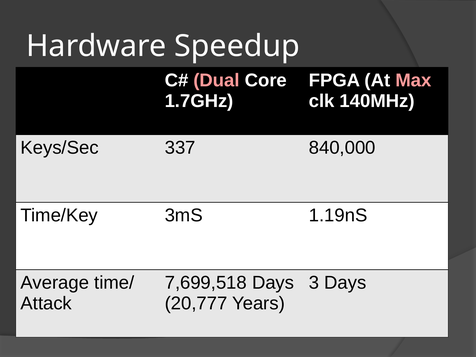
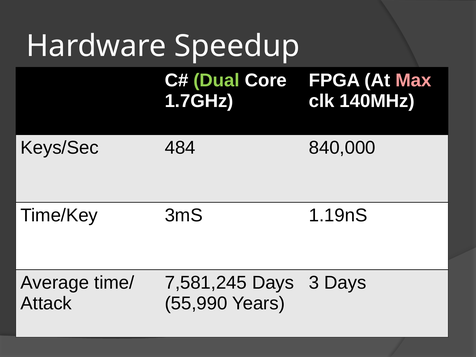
Dual colour: pink -> light green (217, 80)
337: 337 -> 484 (180, 148)
7,699,518: 7,699,518 -> 7,581,245 (206, 283)
20,777: 20,777 -> 55,990 (196, 303)
